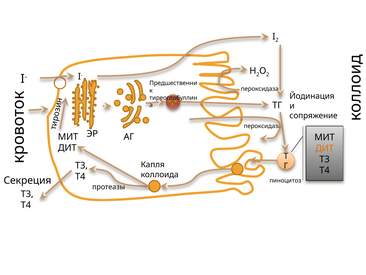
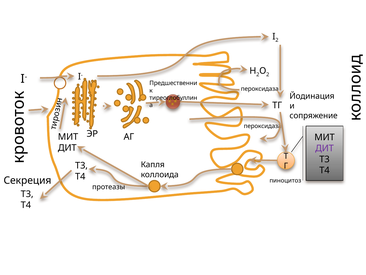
ДИТ colour: orange -> purple (325, 148)
